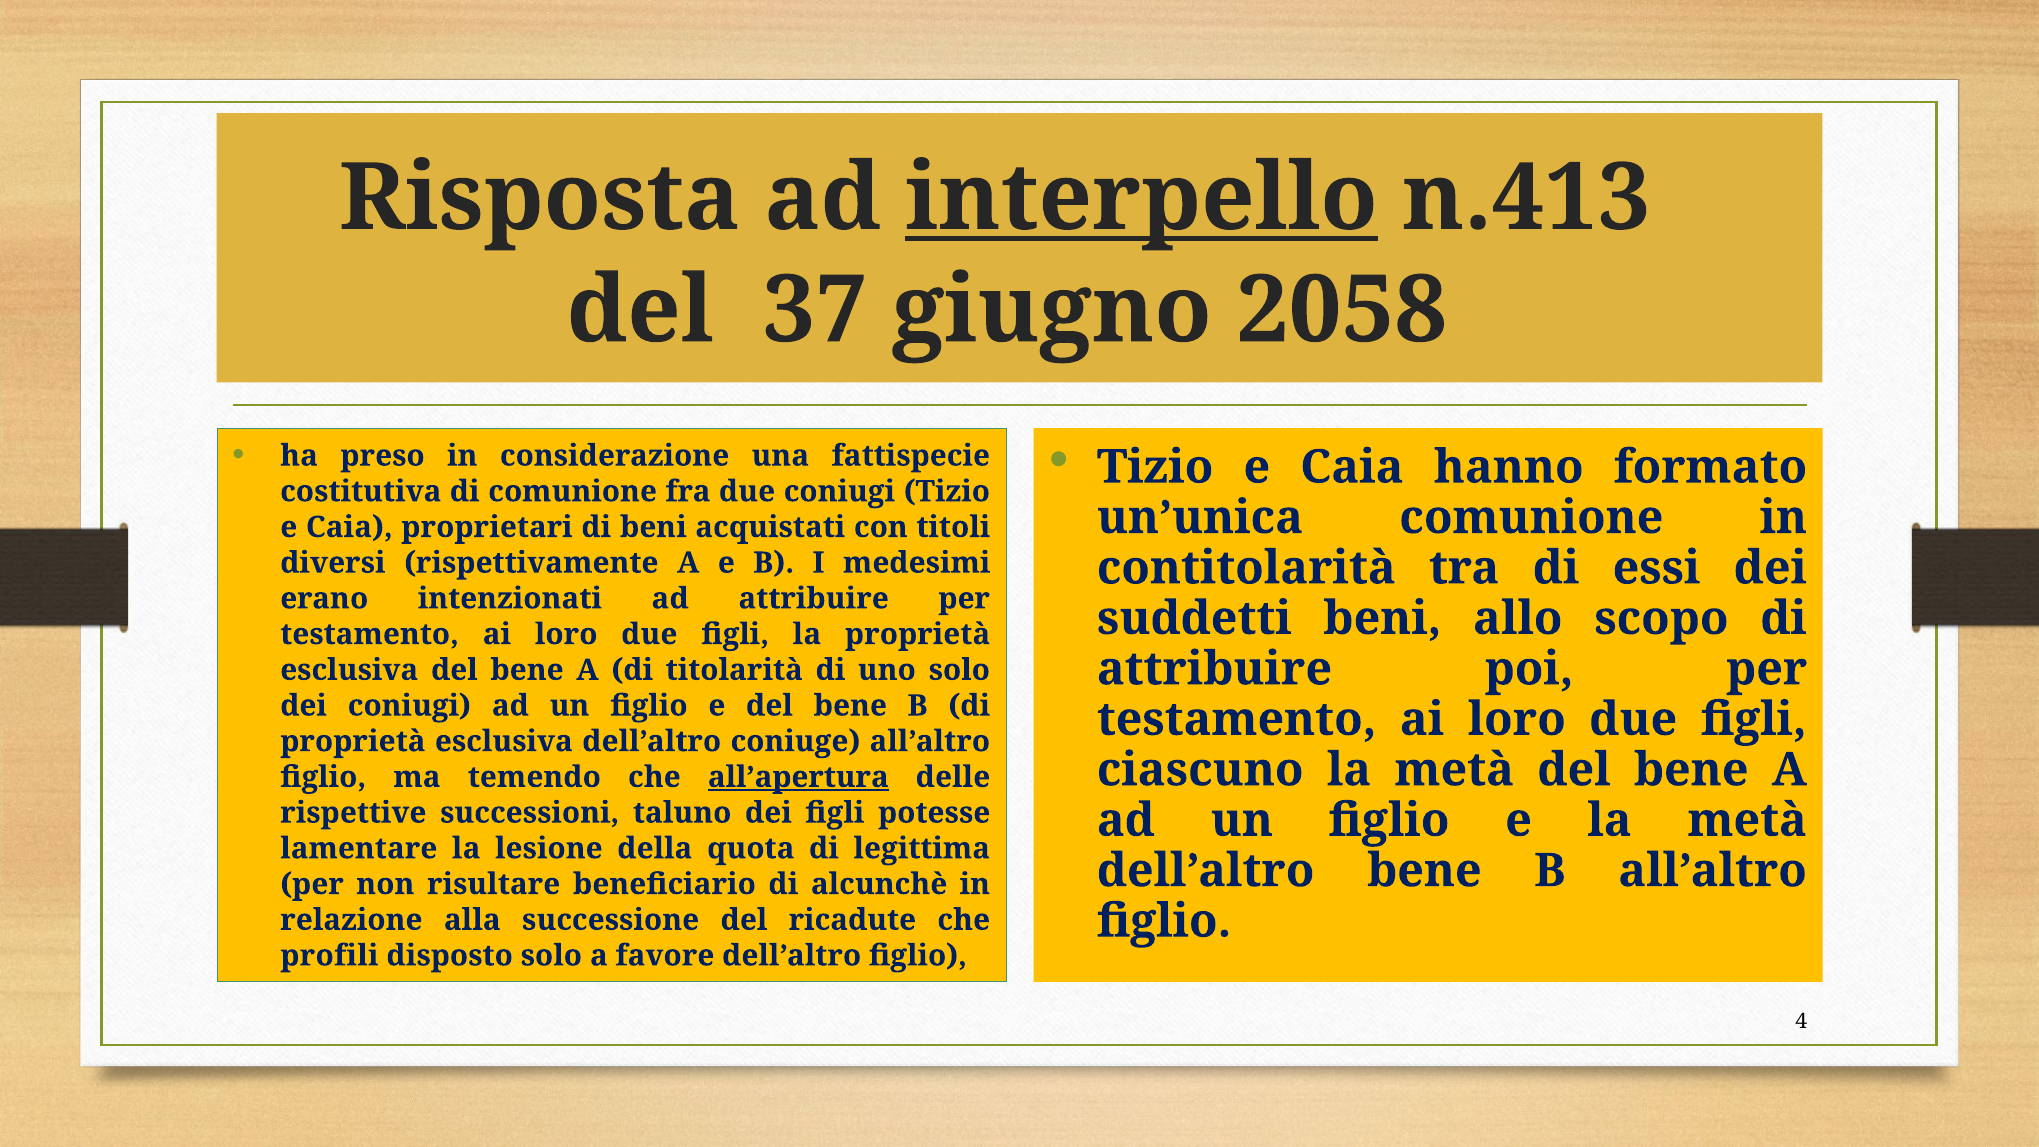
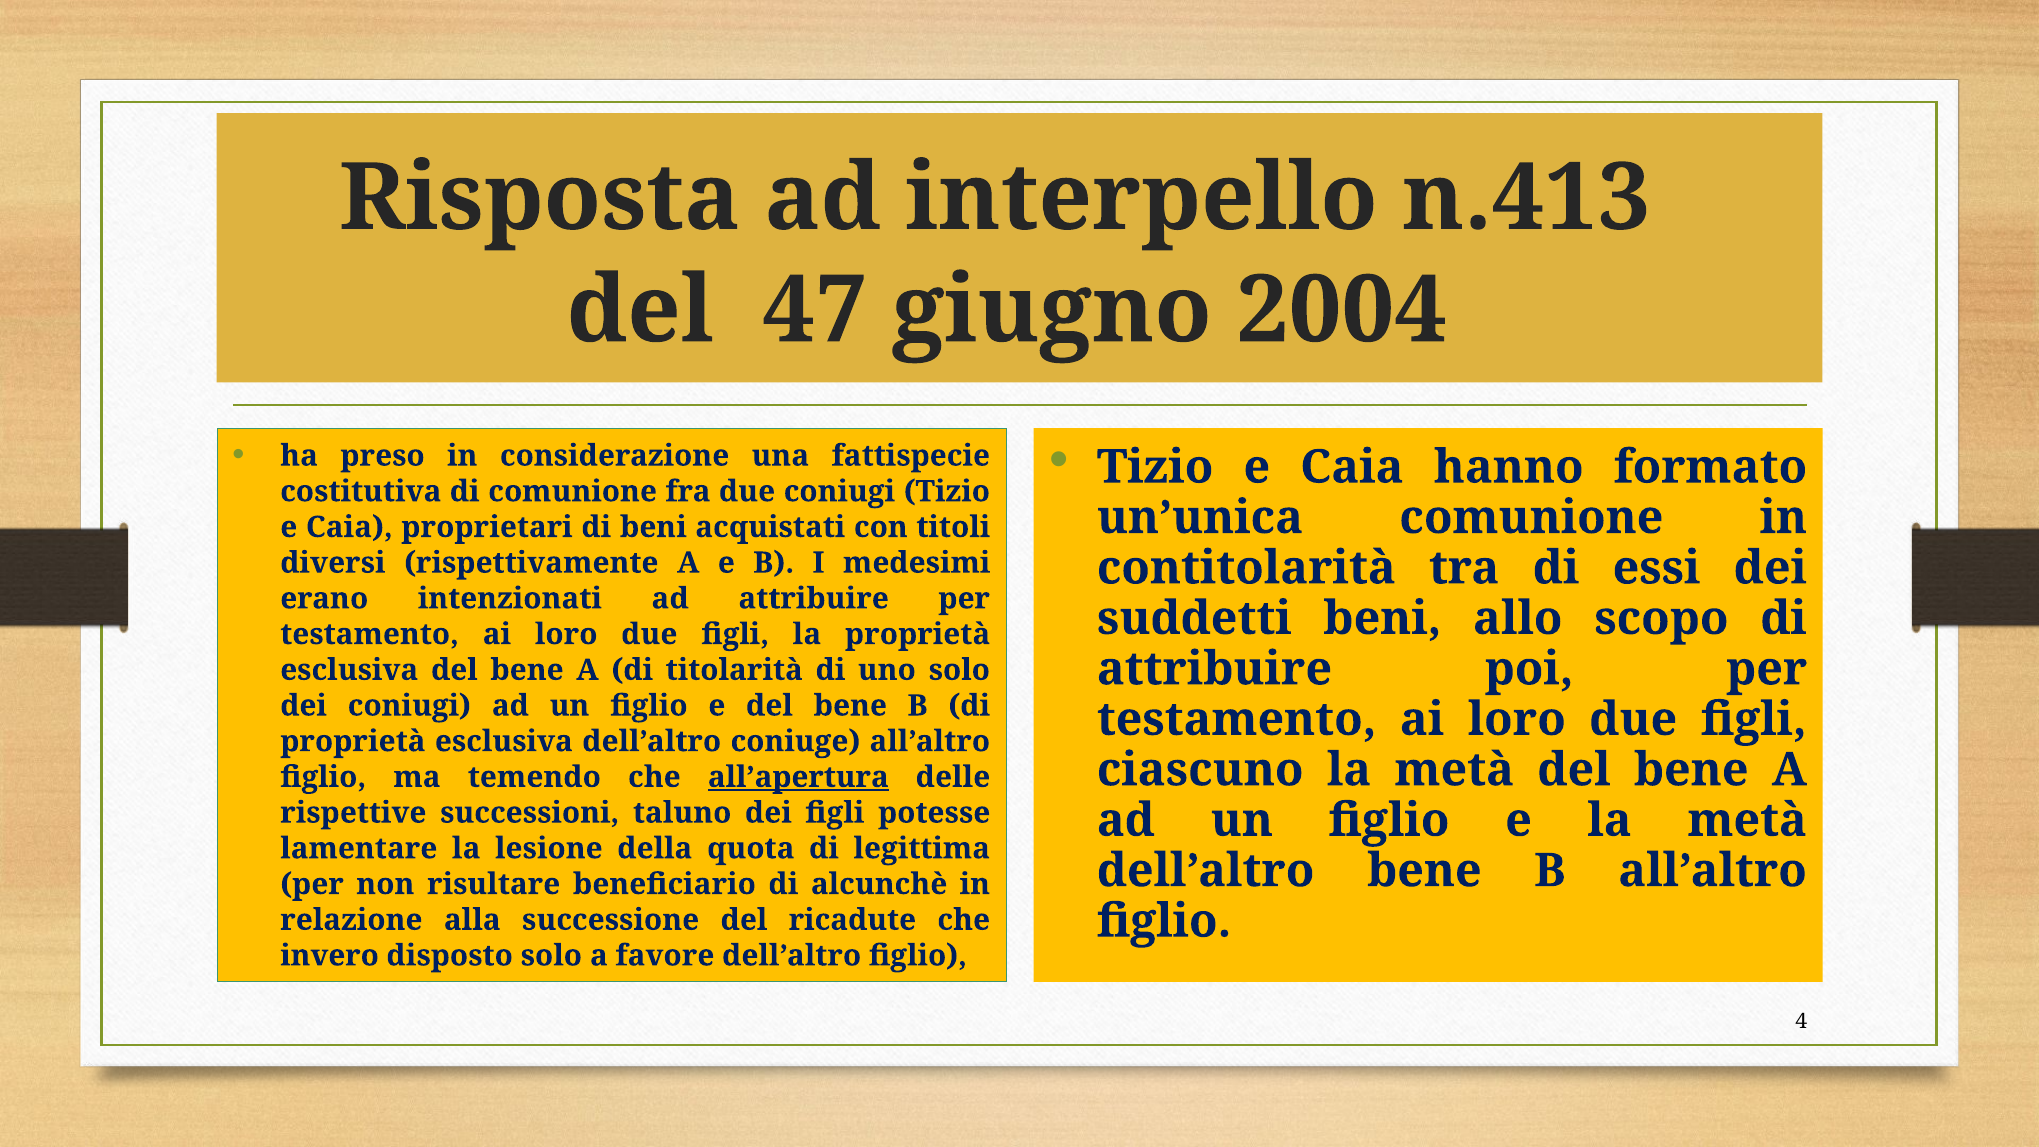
interpello underline: present -> none (1142, 198)
37: 37 -> 47 (815, 310)
2058: 2058 -> 2004 (1341, 310)
profili: profili -> invero (330, 956)
